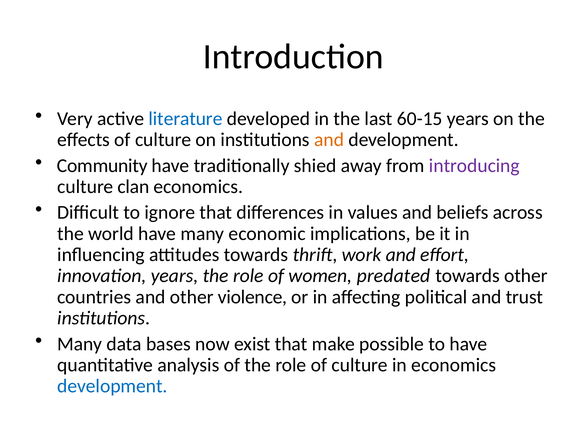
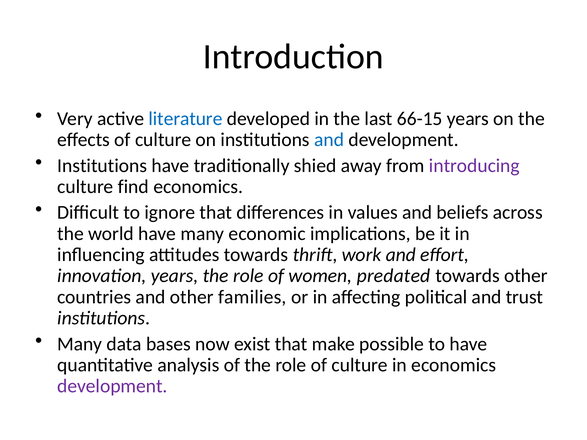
60-15: 60-15 -> 66-15 (420, 119)
and colour: orange -> blue (329, 140)
Community: Community -> Institutions (102, 166)
clan: clan -> find (133, 187)
violence: violence -> families (252, 297)
development colour: blue -> purple (112, 386)
